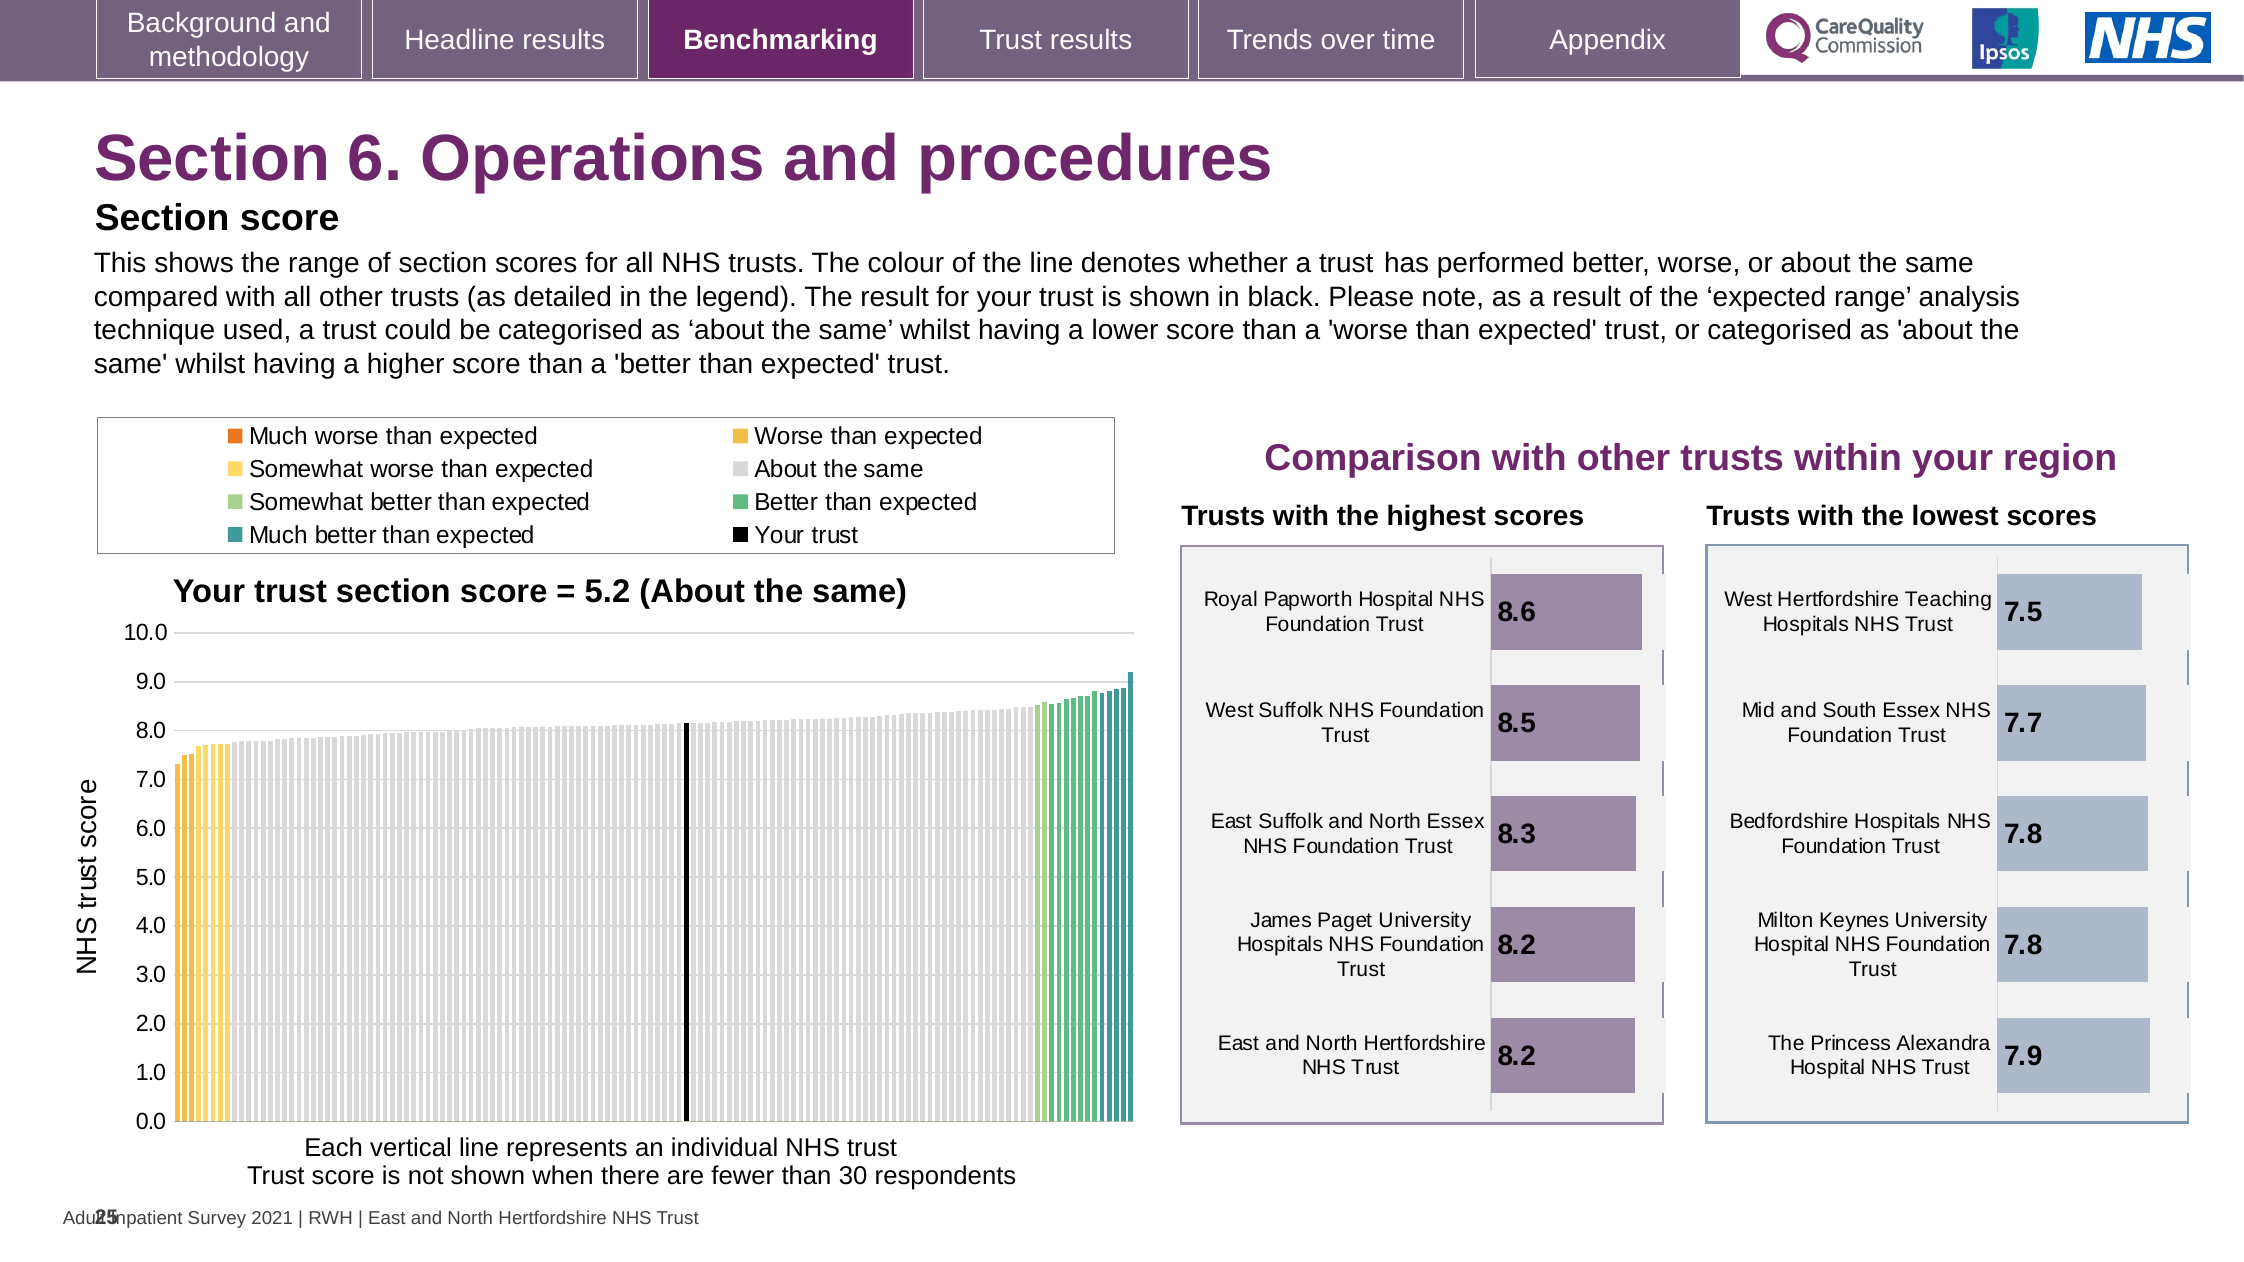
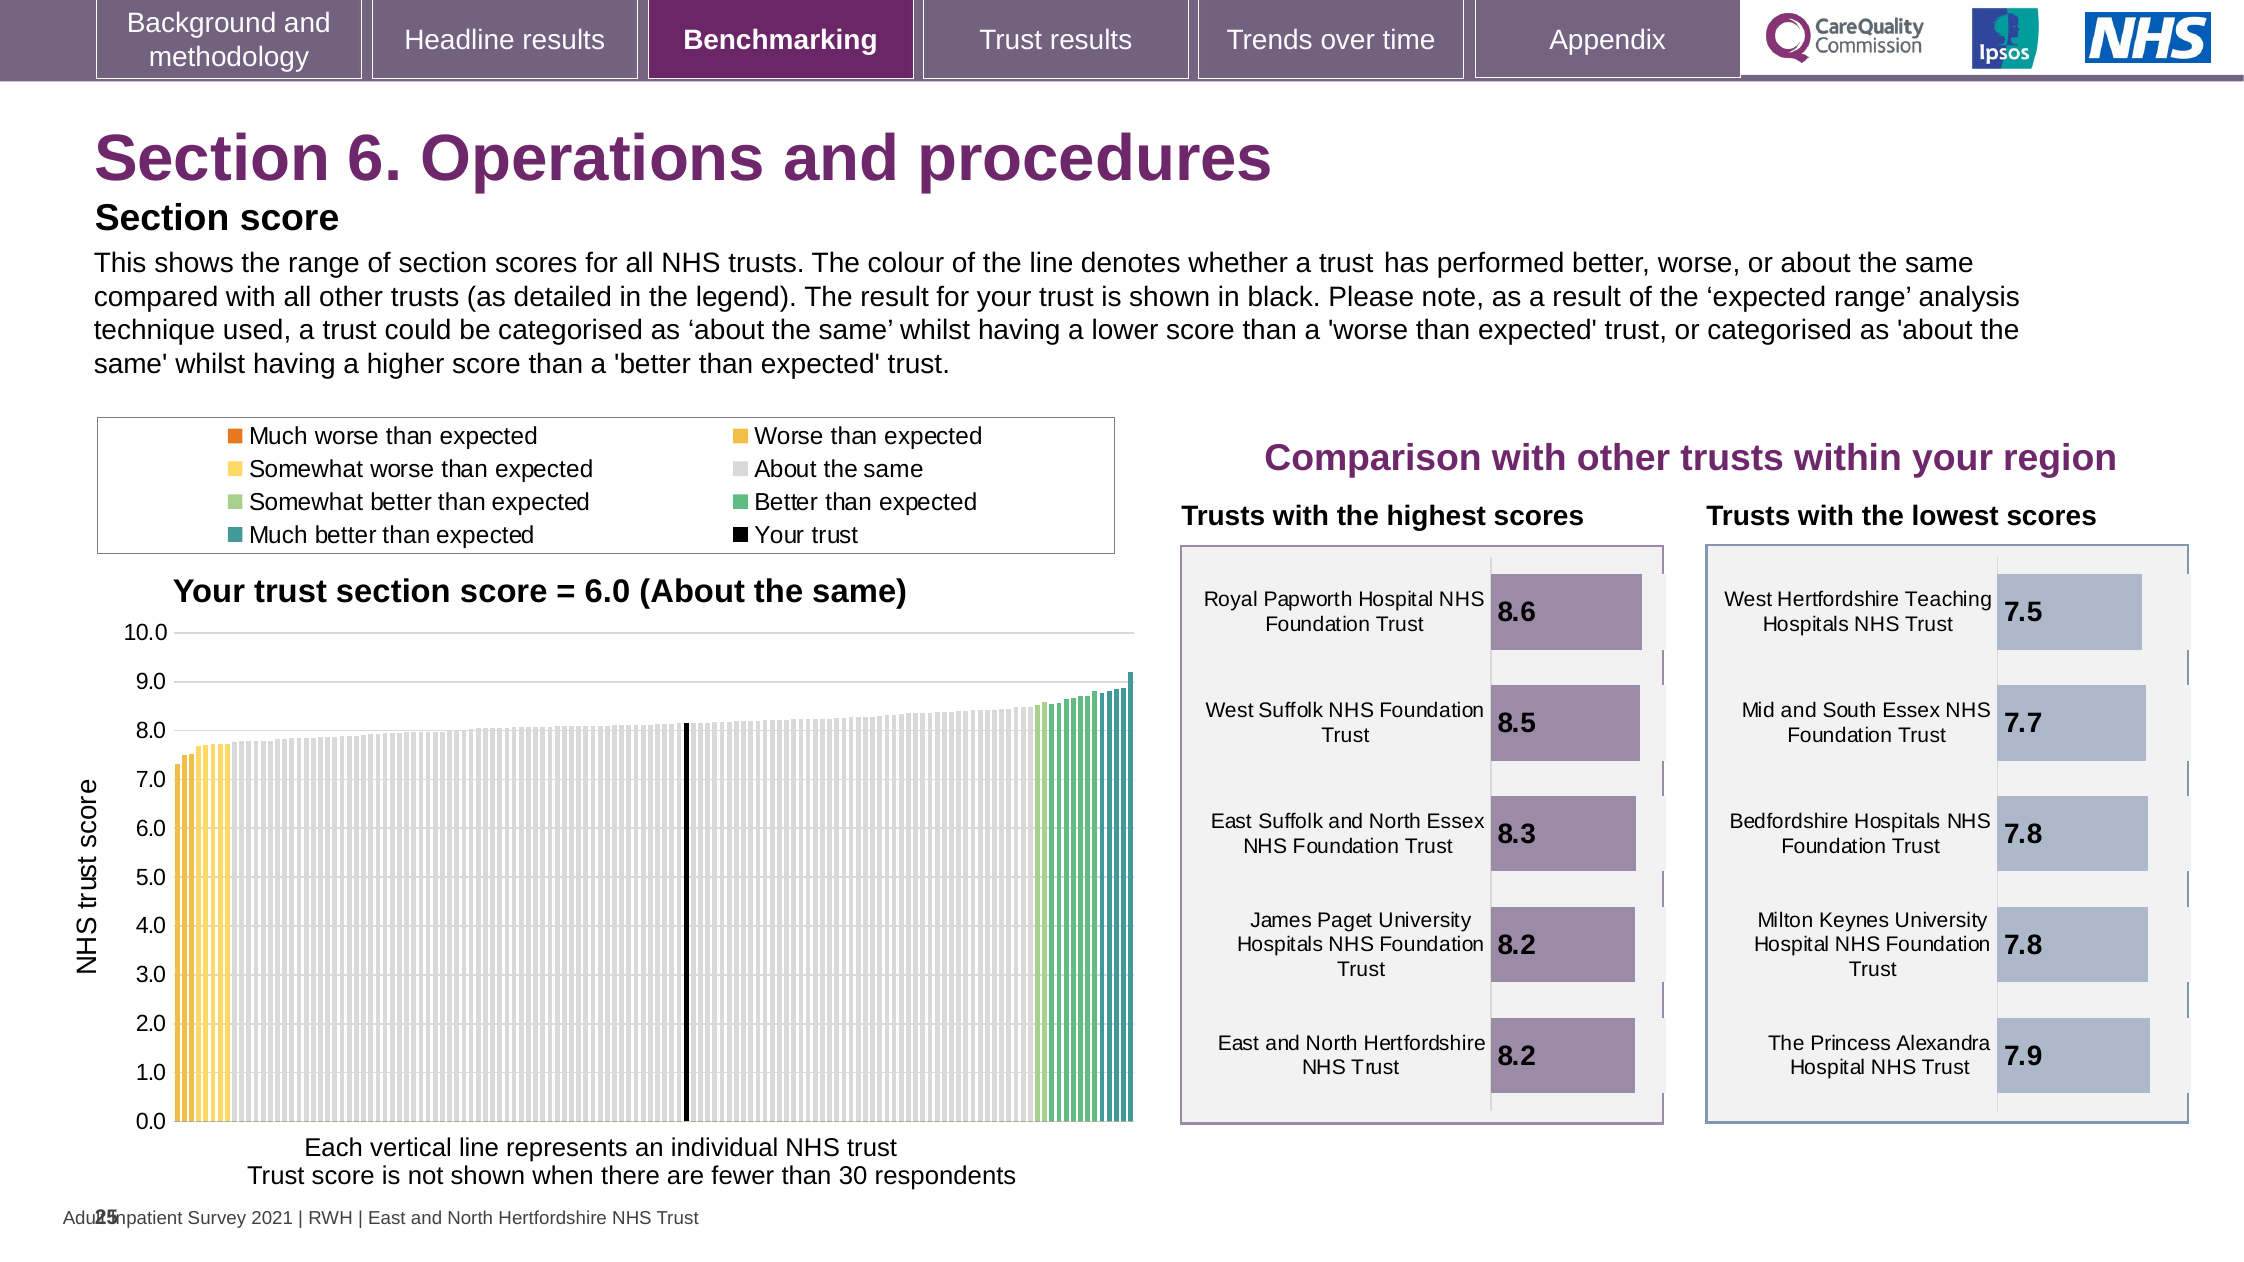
5.2: 5.2 -> 6.0 (608, 592)
